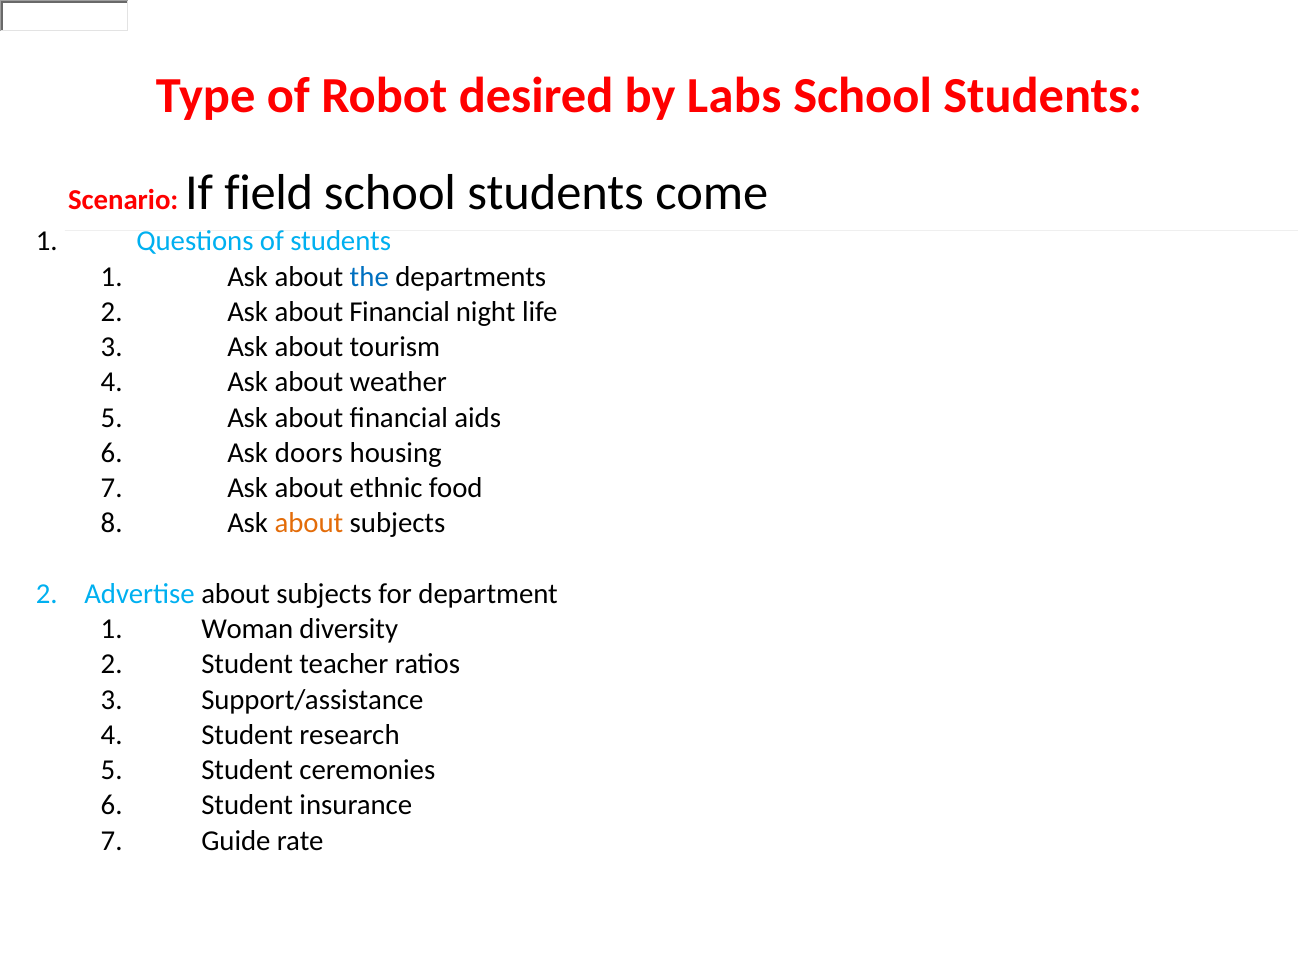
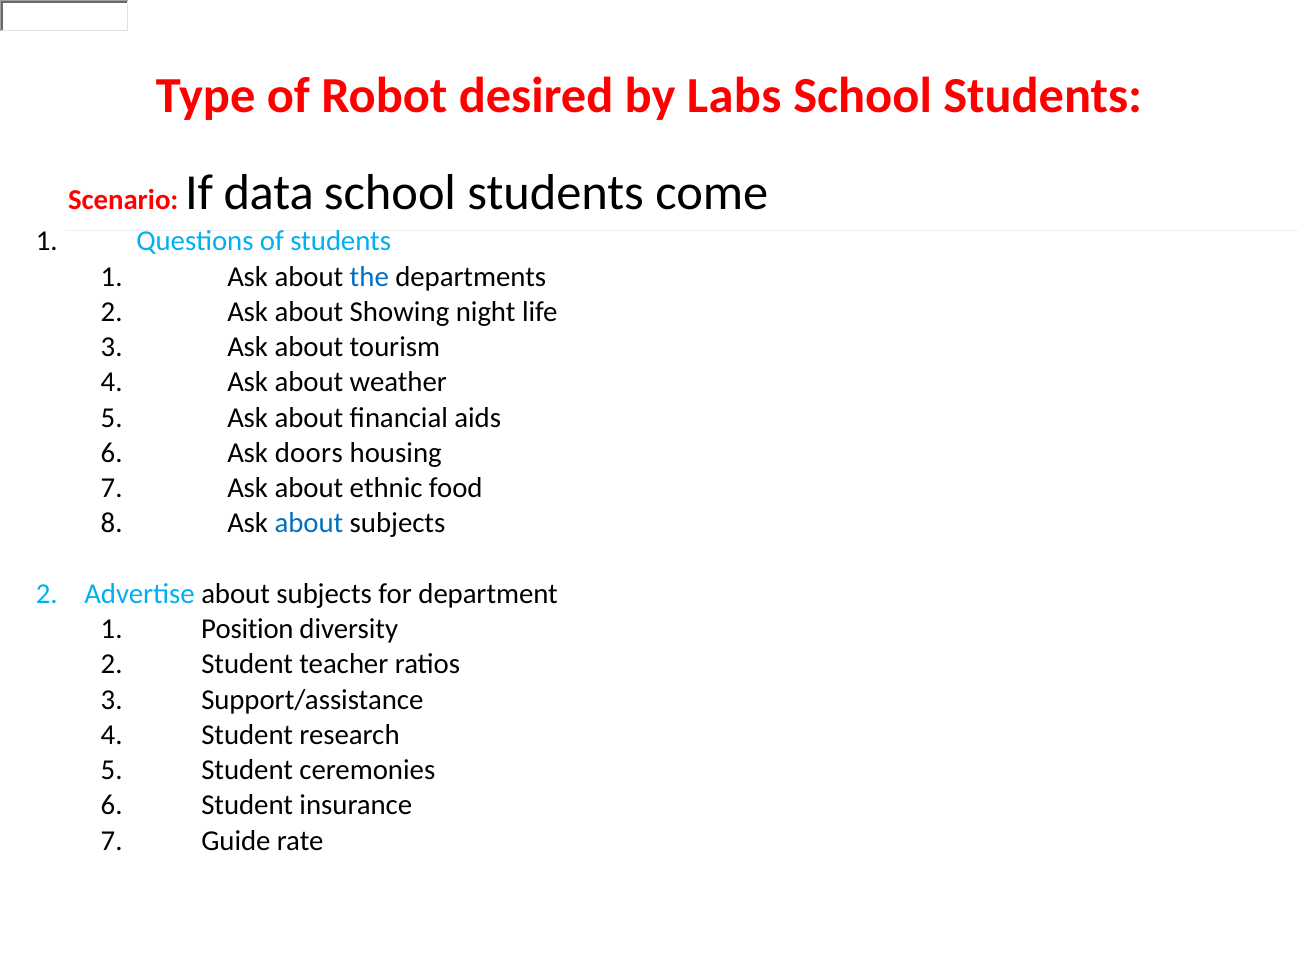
field: field -> data (269, 193)
Financial: Financial -> Showing (400, 312)
about colour: orange -> blue (309, 524)
Woman: Woman -> Position (247, 629)
